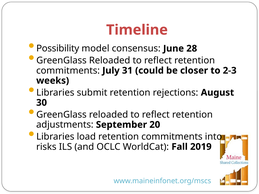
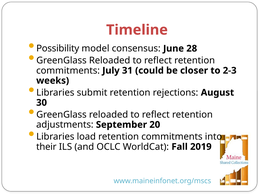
risks: risks -> their (46, 147)
